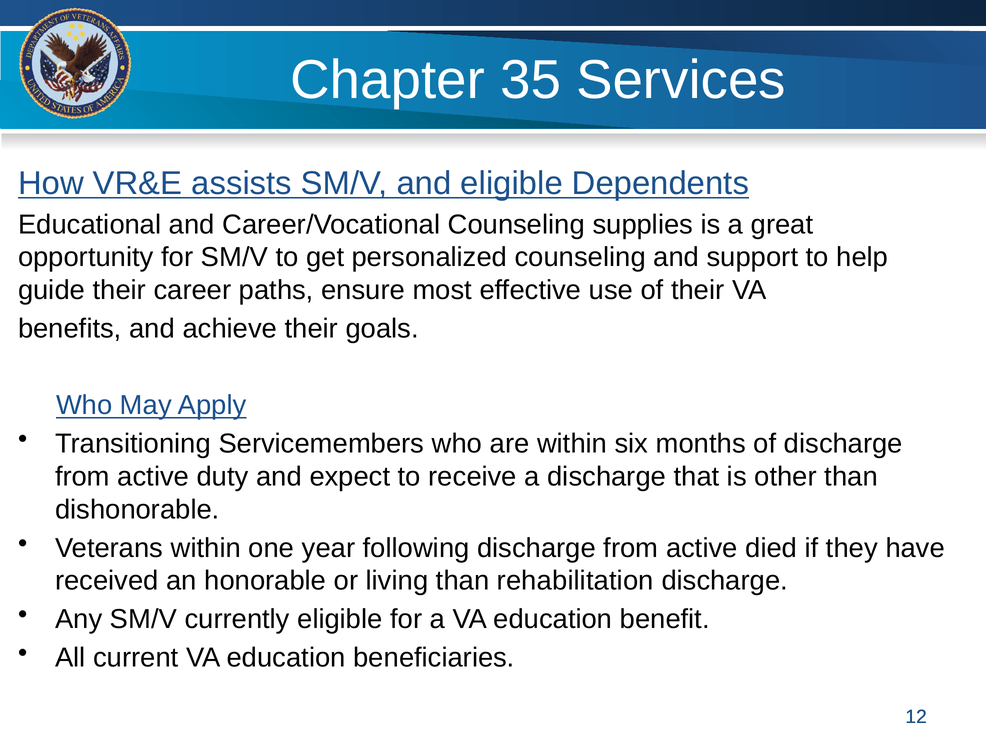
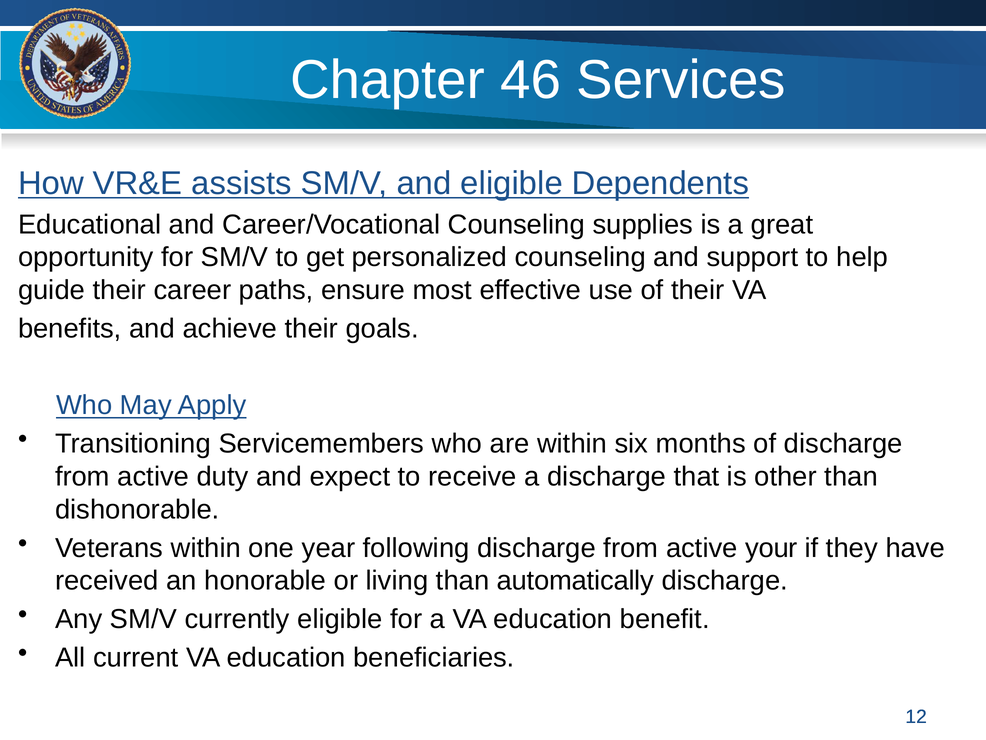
35: 35 -> 46 (531, 80)
died: died -> your (771, 548)
rehabilitation: rehabilitation -> automatically (575, 580)
